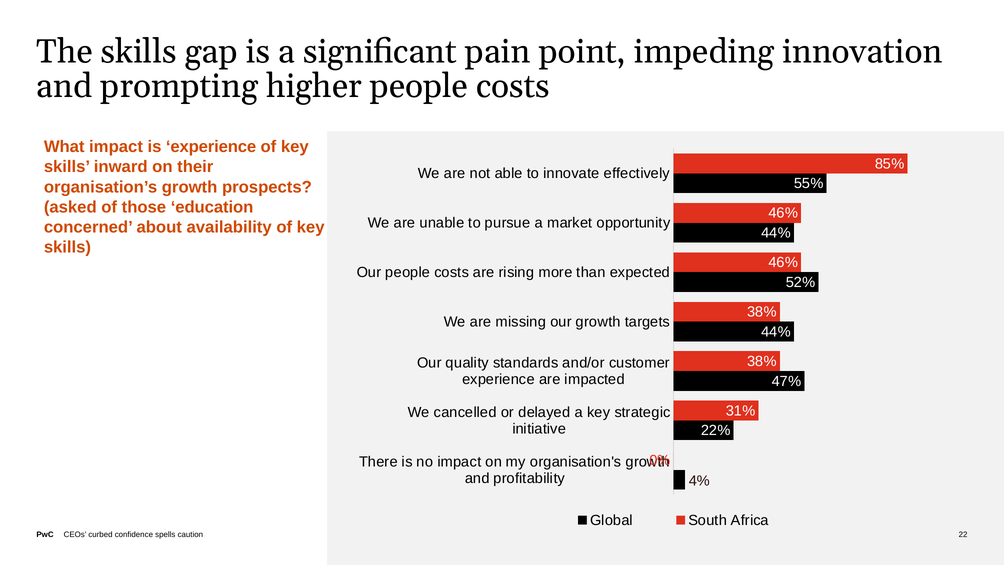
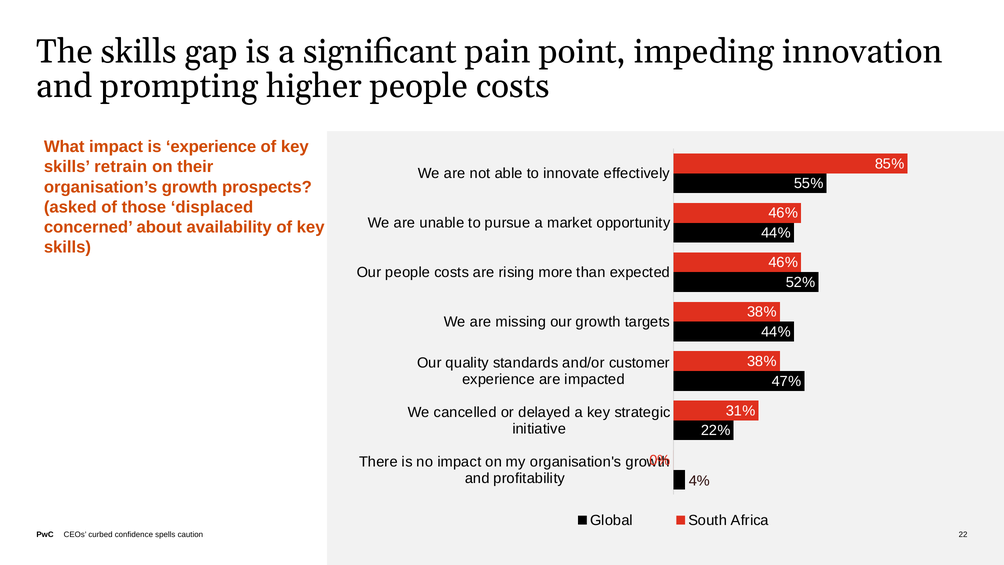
inward: inward -> retrain (121, 167)
education: education -> displaced (212, 207)
